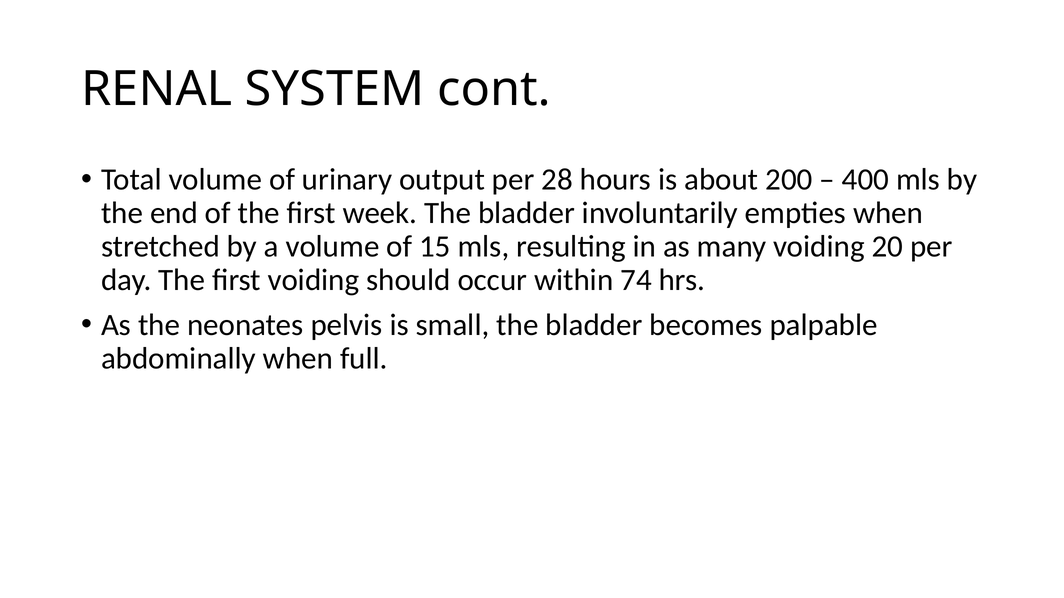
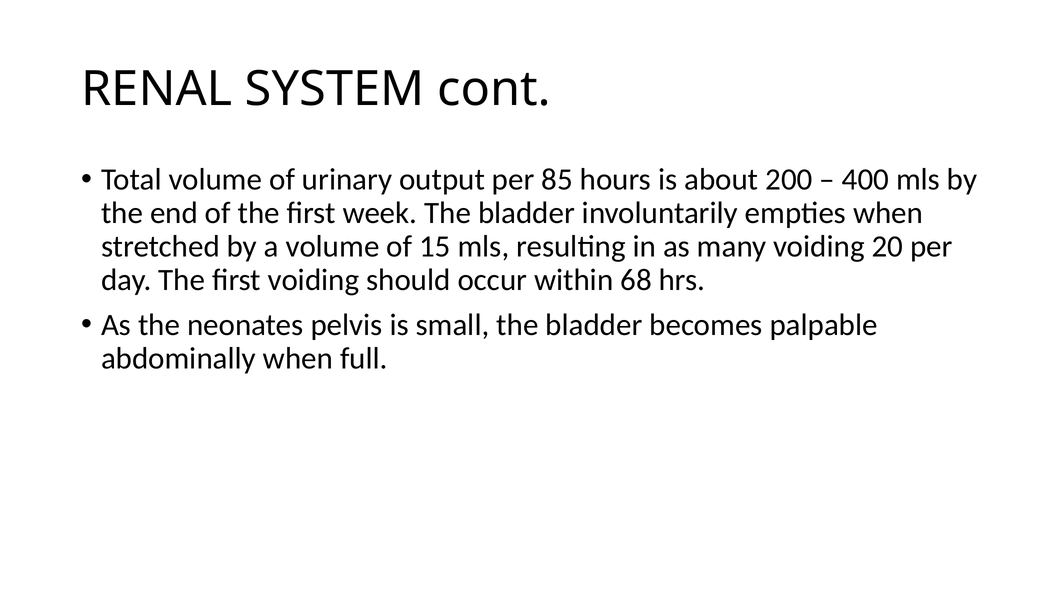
28: 28 -> 85 (557, 180)
74: 74 -> 68 (636, 280)
